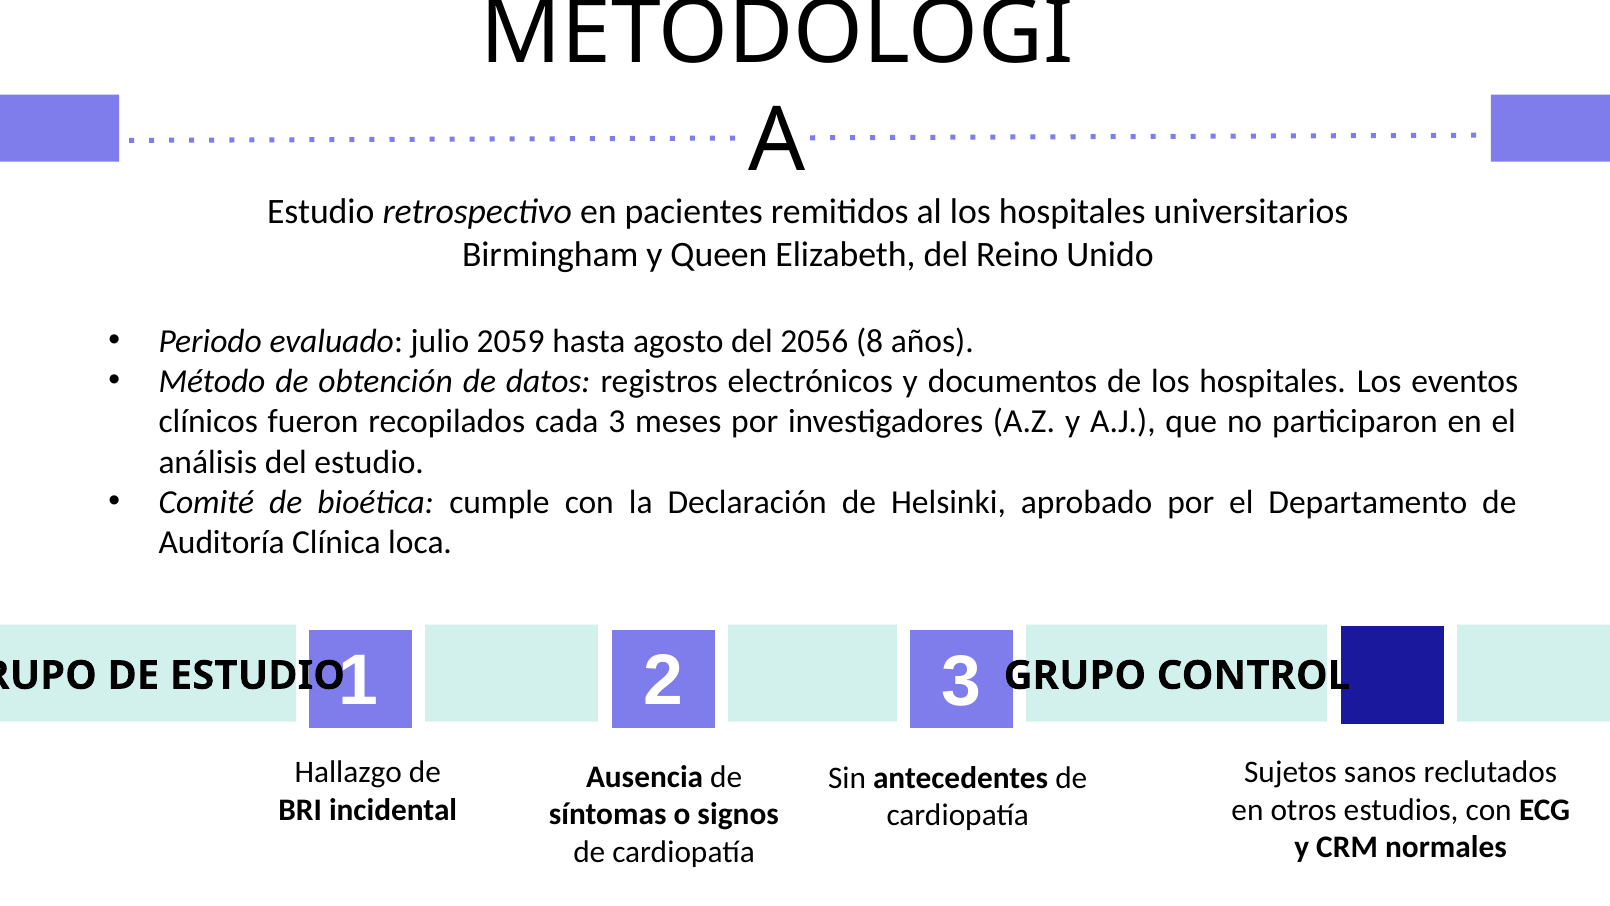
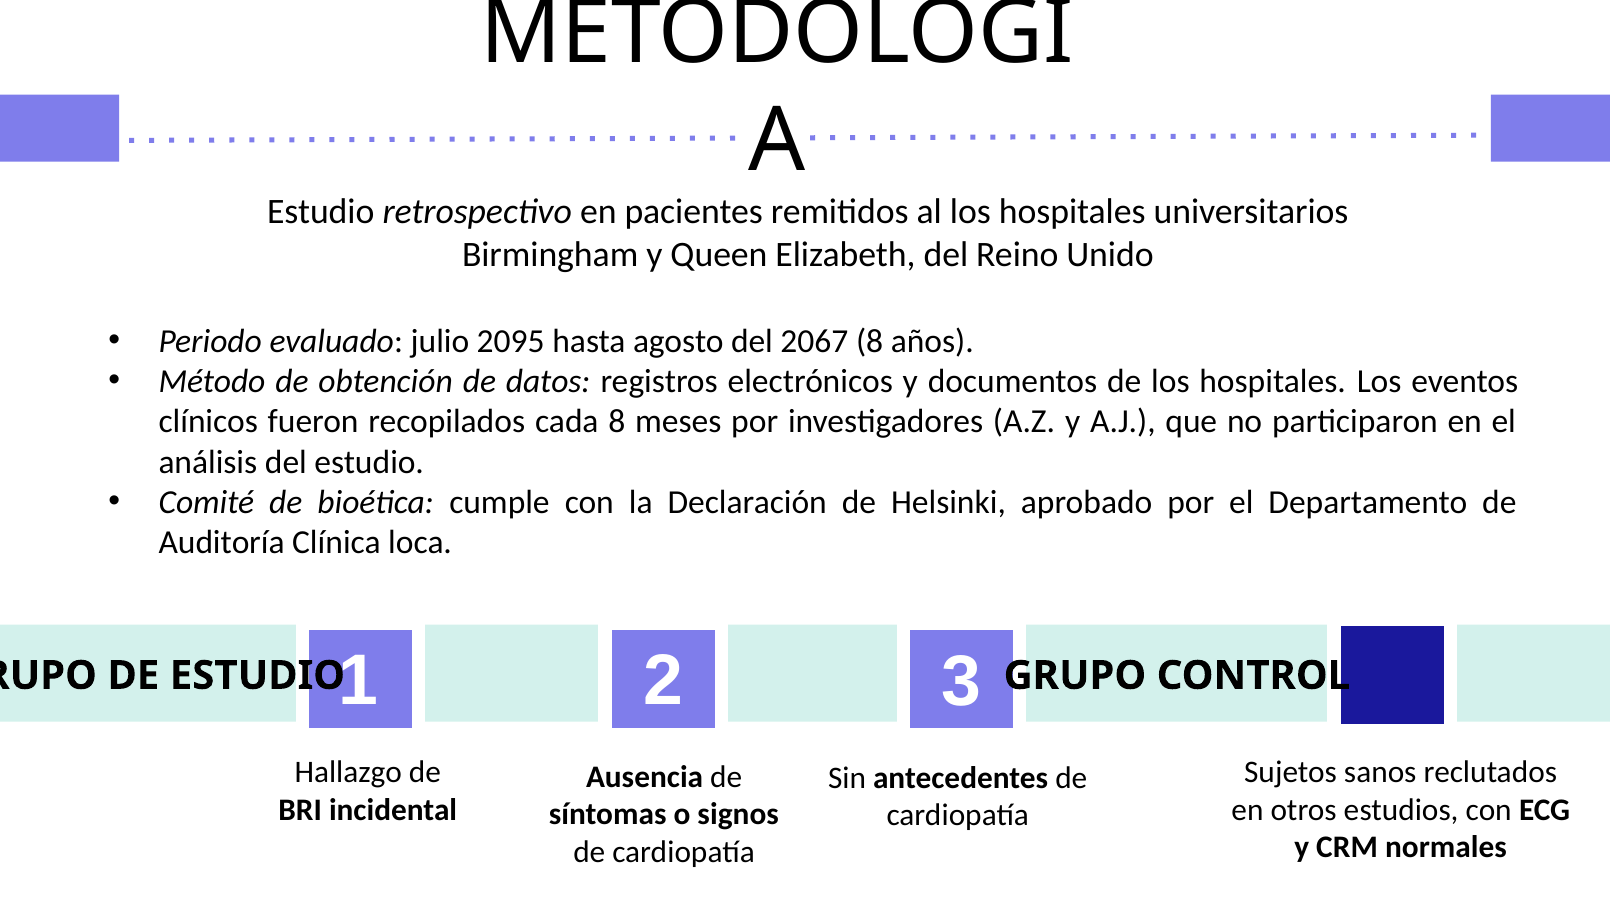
2059: 2059 -> 2095 (511, 341)
2056: 2056 -> 2067 (814, 341)
cada 3: 3 -> 8 (617, 422)
